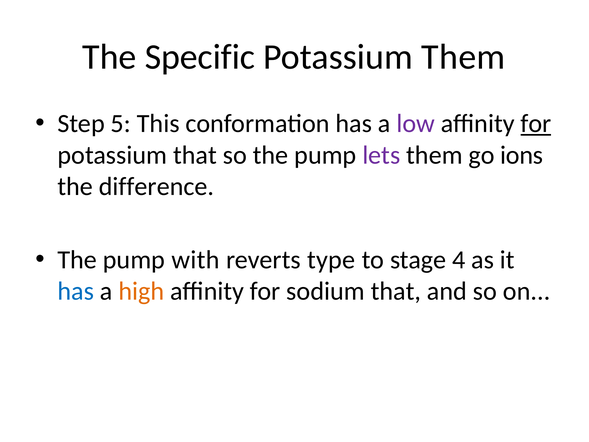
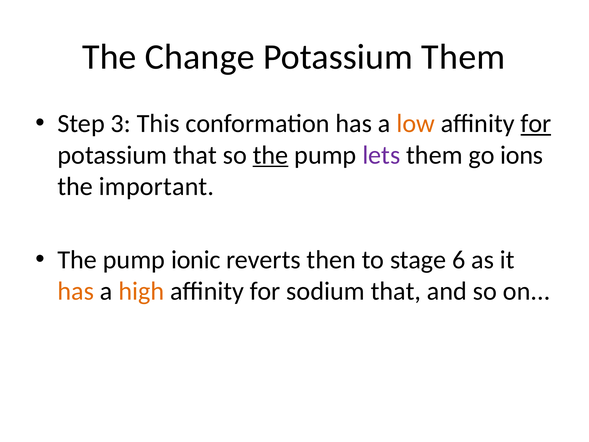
Specific: Specific -> Change (200, 57)
5: 5 -> 3 (121, 124)
low colour: purple -> orange (416, 124)
the underline: none -> present (270, 155)
difference: difference -> important (156, 186)
with: with -> ionic (196, 260)
type: type -> then (331, 260)
4: 4 -> 6 (459, 260)
has colour: blue -> orange (76, 291)
